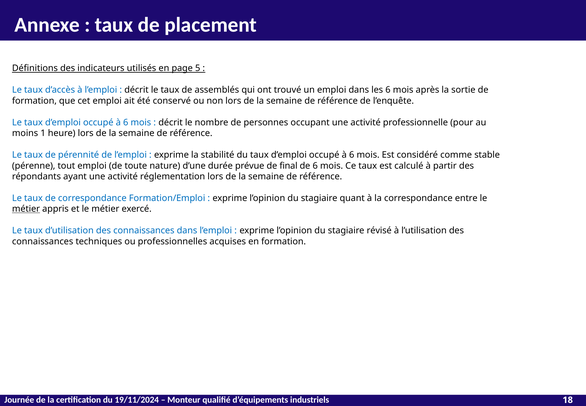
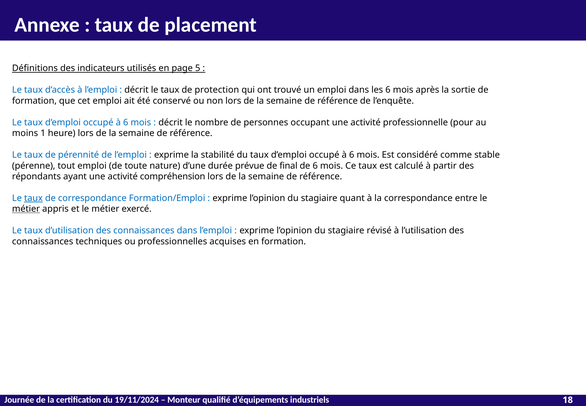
assemblés: assemblés -> protection (217, 90)
réglementation: réglementation -> compréhension (173, 176)
taux underline: none -> present (33, 198)
